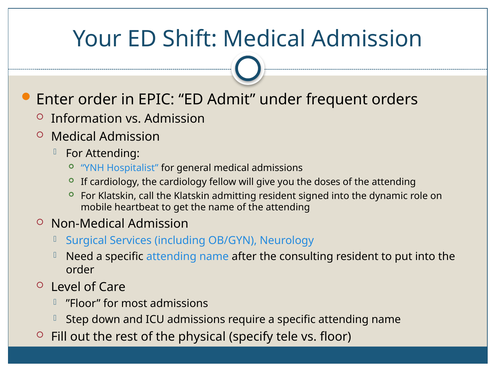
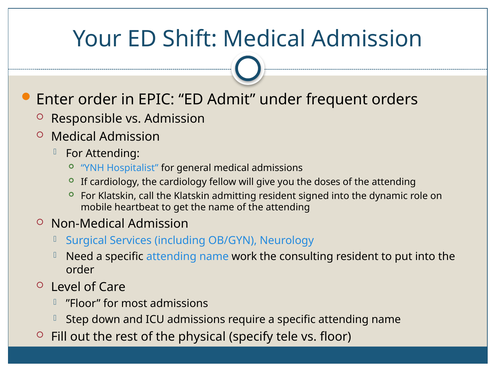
Information: Information -> Responsible (87, 119)
after: after -> work (244, 257)
